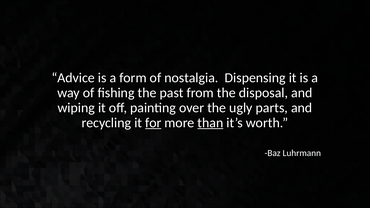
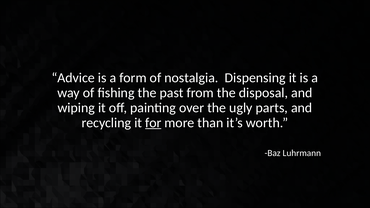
than underline: present -> none (210, 123)
